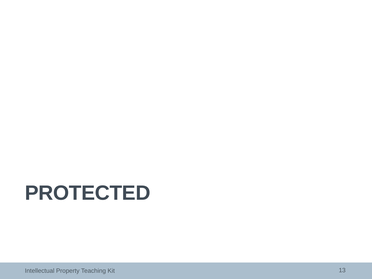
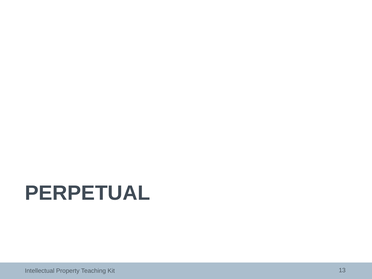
PROTECTED: PROTECTED -> PERPETUAL (88, 193)
